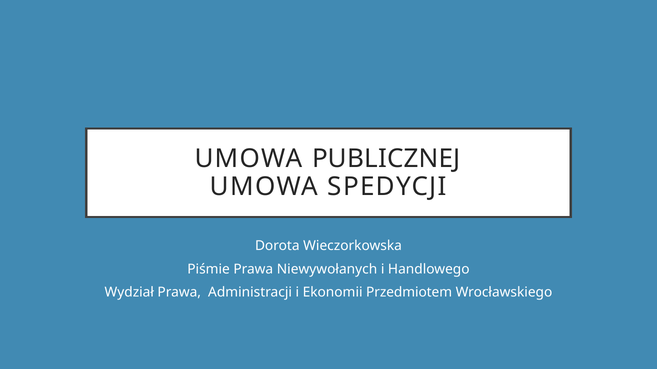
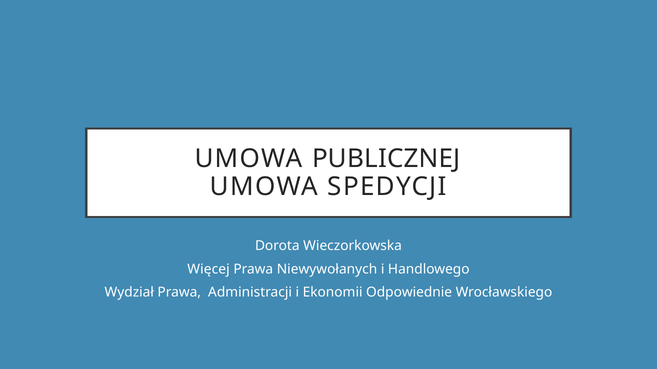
Piśmie: Piśmie -> Więcej (209, 269)
Przedmiotem: Przedmiotem -> Odpowiednie (409, 293)
